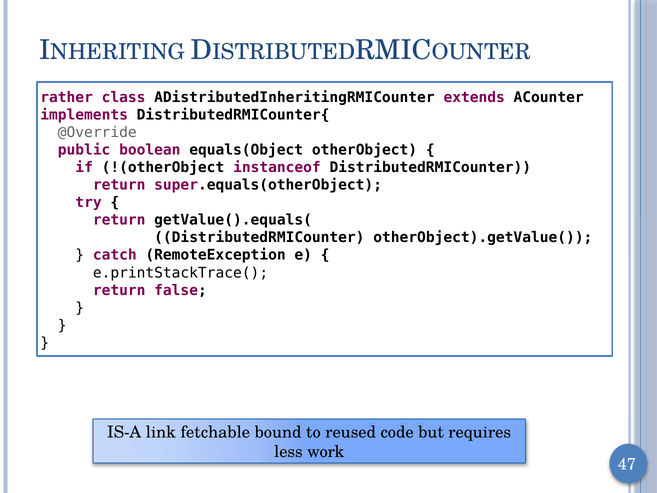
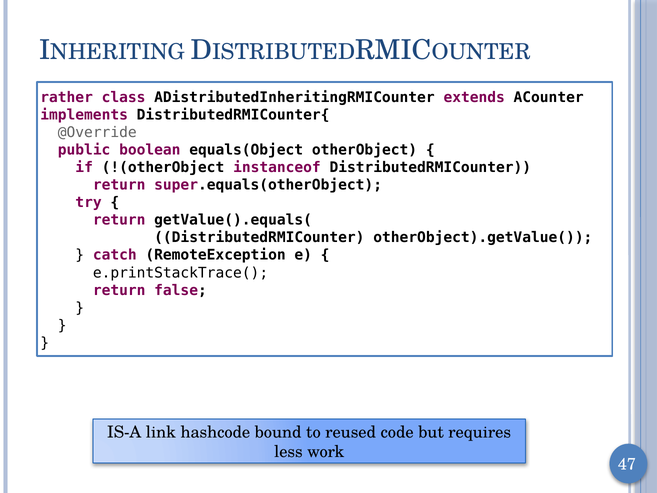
fetchable: fetchable -> hashcode (215, 432)
